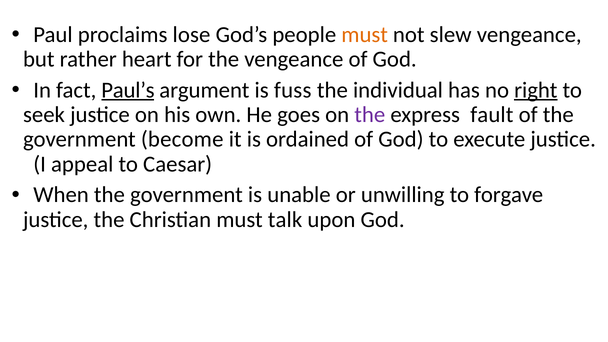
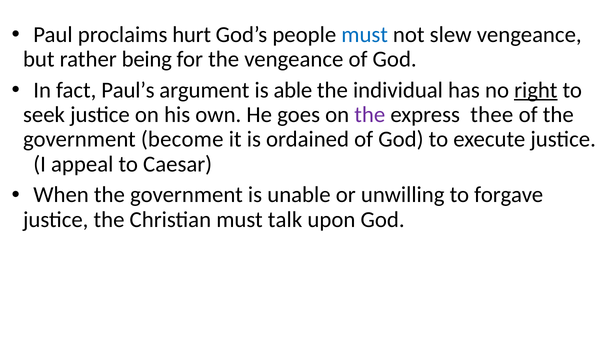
lose: lose -> hurt (192, 35)
must colour: orange -> blue (365, 35)
heart: heart -> being (147, 59)
Paul’s underline: present -> none (128, 90)
fuss: fuss -> able (293, 90)
fault: fault -> thee (492, 115)
